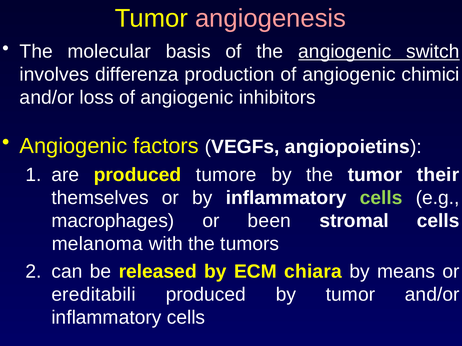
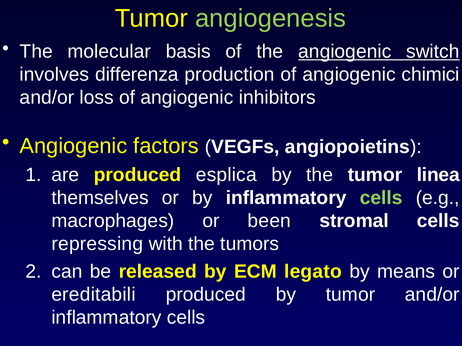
angiogenesis colour: pink -> light green (271, 19)
tumore: tumore -> esplica (226, 175)
their: their -> linea (438, 175)
melanoma: melanoma -> repressing (97, 244)
chiara: chiara -> legato (313, 272)
